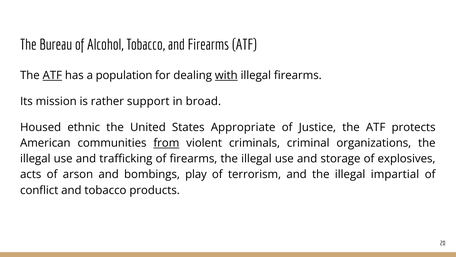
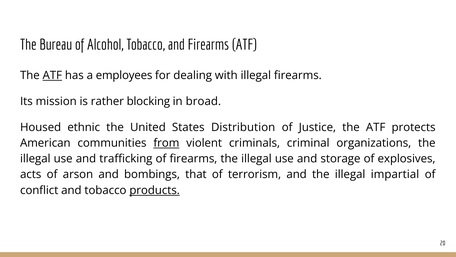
population: population -> employees (124, 75)
with underline: present -> none (226, 75)
support: support -> blocking (148, 101)
Appropriate: Appropriate -> Distribution (243, 127)
play: play -> that (196, 174)
products underline: none -> present (155, 190)
